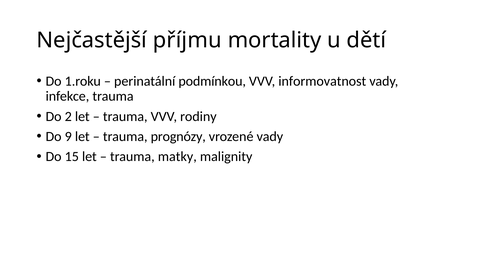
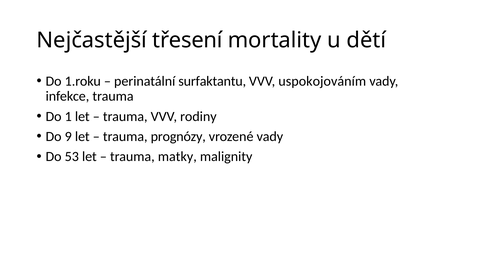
příjmu: příjmu -> třesení (187, 40)
podmínkou: podmínkou -> surfaktantu (212, 81)
informovatnost: informovatnost -> uspokojováním (322, 81)
2: 2 -> 1 (68, 116)
15: 15 -> 53 (72, 157)
